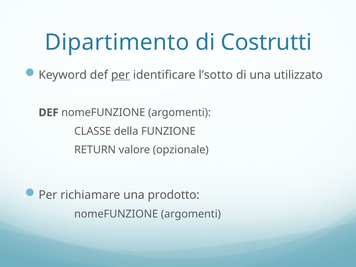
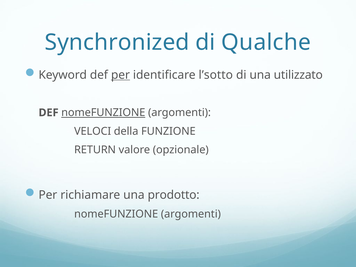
Dipartimento: Dipartimento -> Synchronized (117, 42)
Costrutti: Costrutti -> Qualche (266, 42)
nomeFUNZIONE underline: none -> present (103, 113)
CLASSE: CLASSE -> VELOCI (93, 131)
